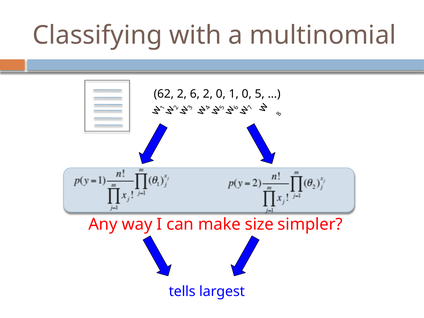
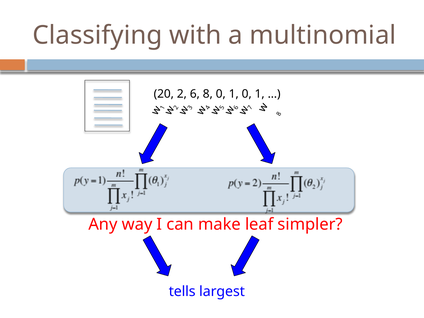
62: 62 -> 20 (164, 94)
6 2: 2 -> 8 (208, 94)
1 0 5: 5 -> 1 (260, 94)
size: size -> leaf (259, 224)
